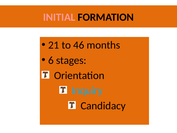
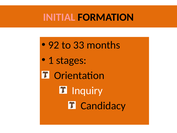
21: 21 -> 92 (54, 45)
46: 46 -> 33 (79, 45)
6: 6 -> 1 (51, 60)
Inquiry colour: light blue -> white (87, 90)
